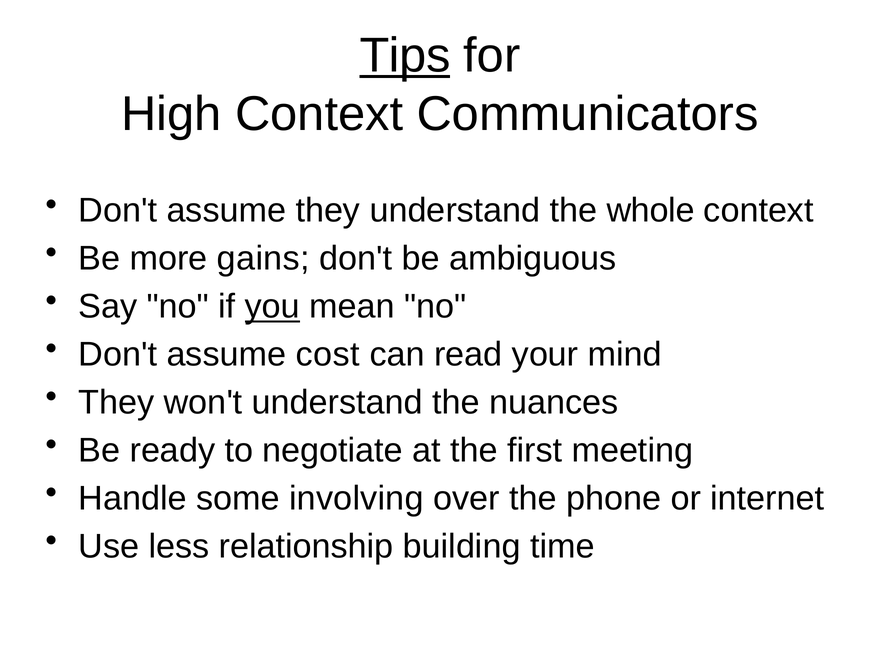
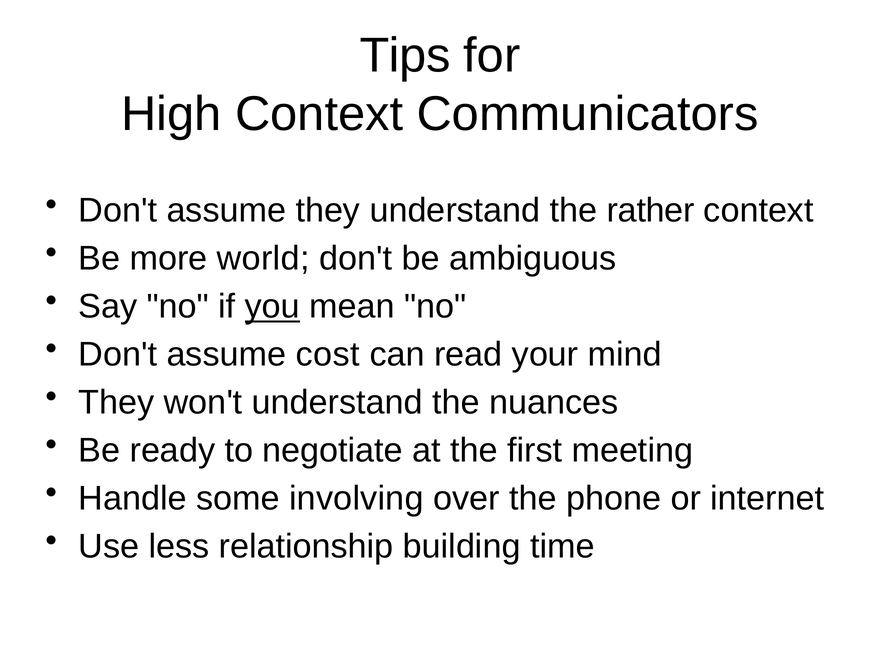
Tips underline: present -> none (405, 56)
whole: whole -> rather (651, 211)
gains: gains -> world (263, 259)
